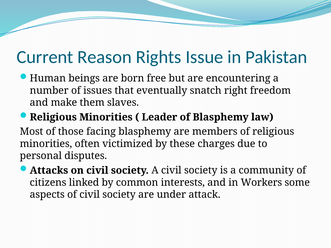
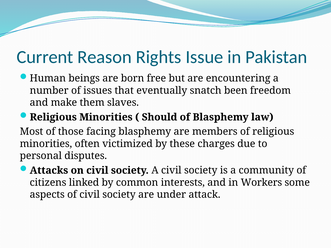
right: right -> been (236, 91)
Leader: Leader -> Should (159, 117)
